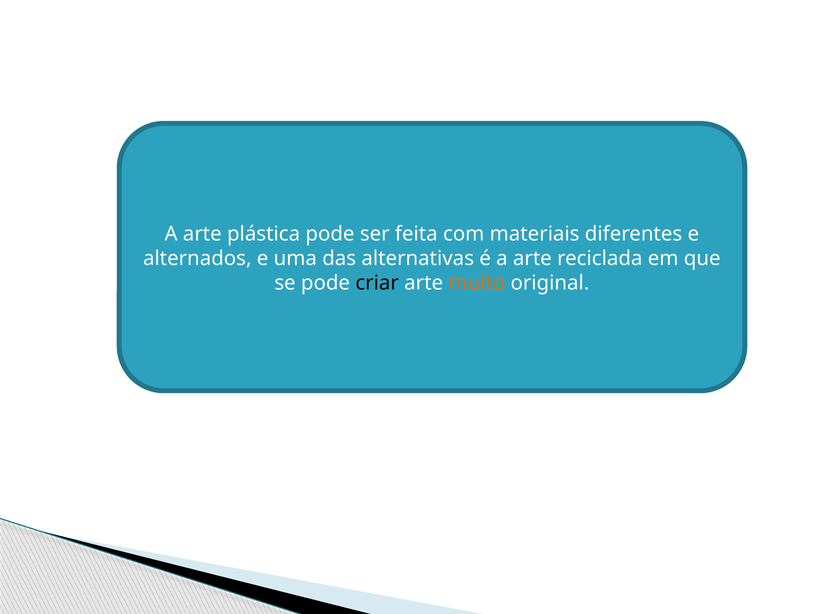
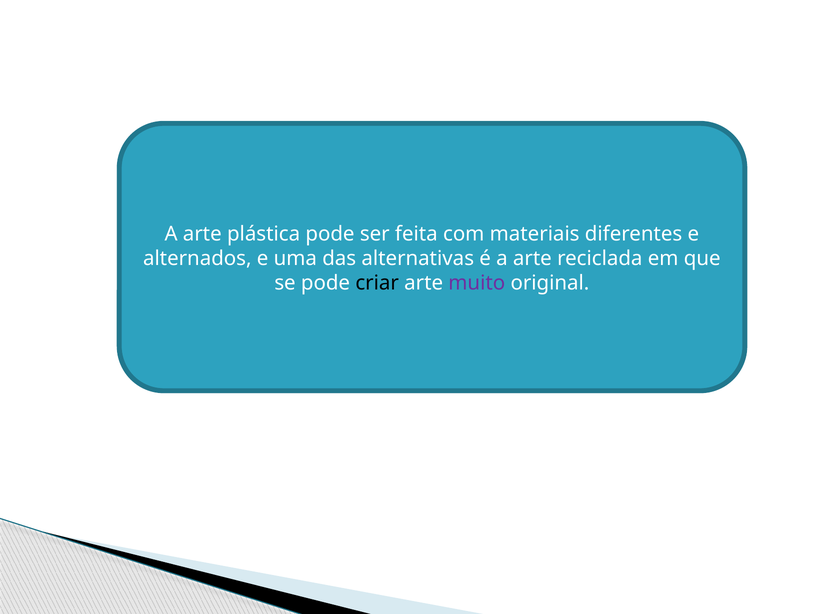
muito colour: orange -> purple (477, 283)
